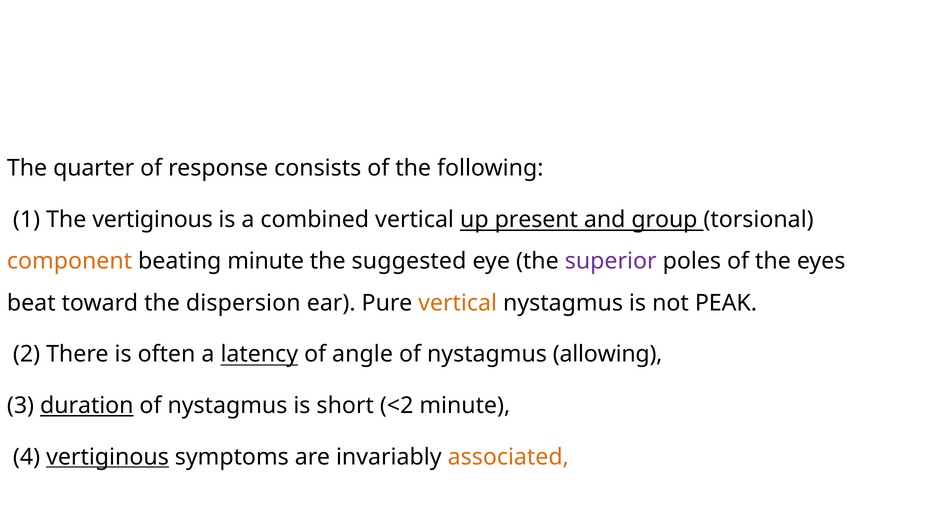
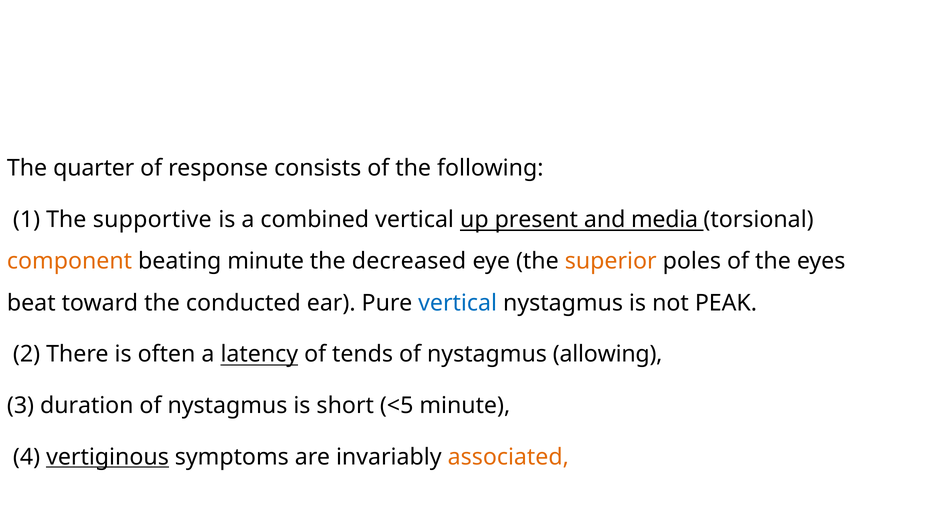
The vertiginous: vertiginous -> supportive (152, 220)
group: group -> media (665, 220)
suggested: suggested -> decreased (409, 262)
superior colour: purple -> orange (611, 262)
dispersion: dispersion -> conducted (243, 303)
vertical colour: orange -> blue (458, 303)
angle: angle -> tends (363, 355)
duration underline: present -> none (87, 406)
<2: <2 -> <5 (397, 406)
